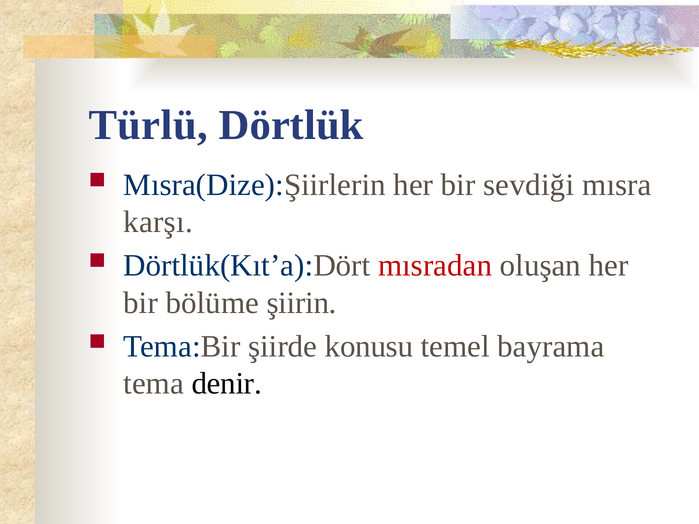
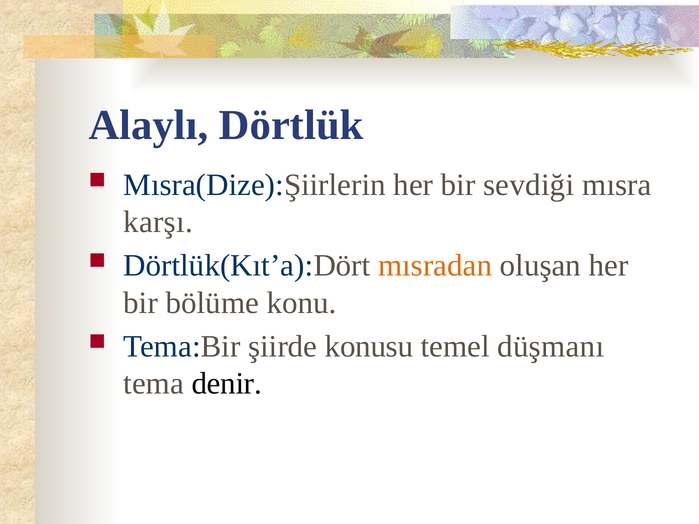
Türlü: Türlü -> Alaylı (148, 125)
mısradan colour: red -> orange (435, 266)
şiirin: şiirin -> konu (302, 303)
bayrama: bayrama -> düşmanı (551, 347)
